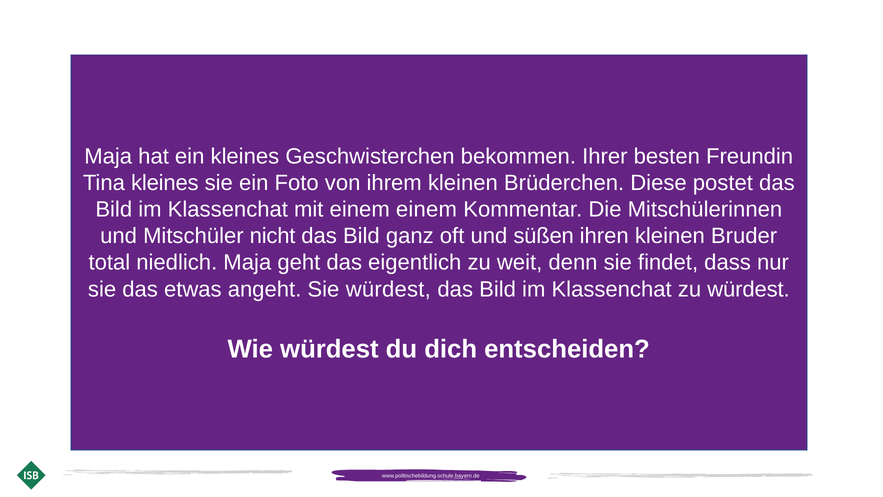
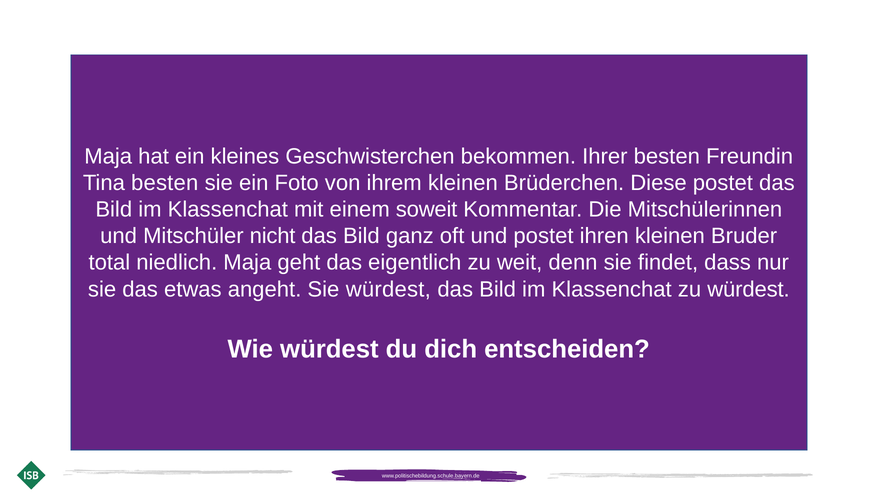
Tina kleines: kleines -> besten (165, 183)
einem einem: einem -> soweit (427, 210)
und süßen: süßen -> postet (544, 236)
